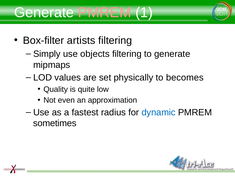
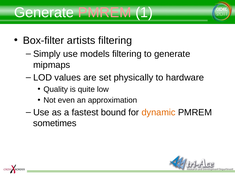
objects: objects -> models (95, 54)
becomes: becomes -> hardware (185, 78)
radius: radius -> bound (114, 112)
dynamic colour: blue -> orange (159, 112)
